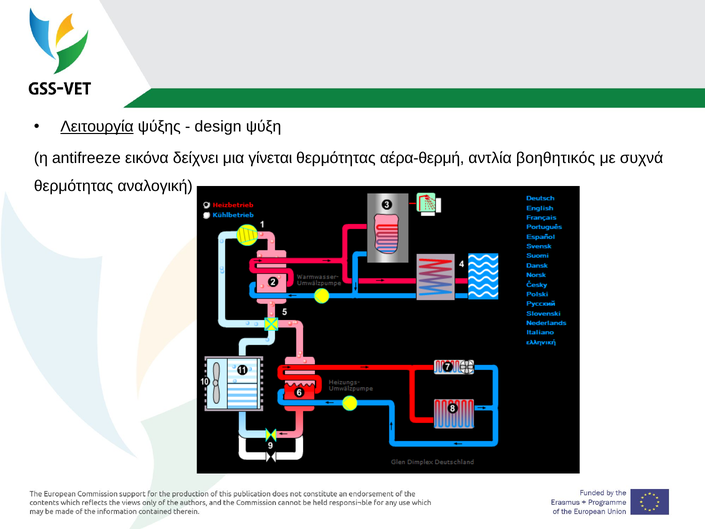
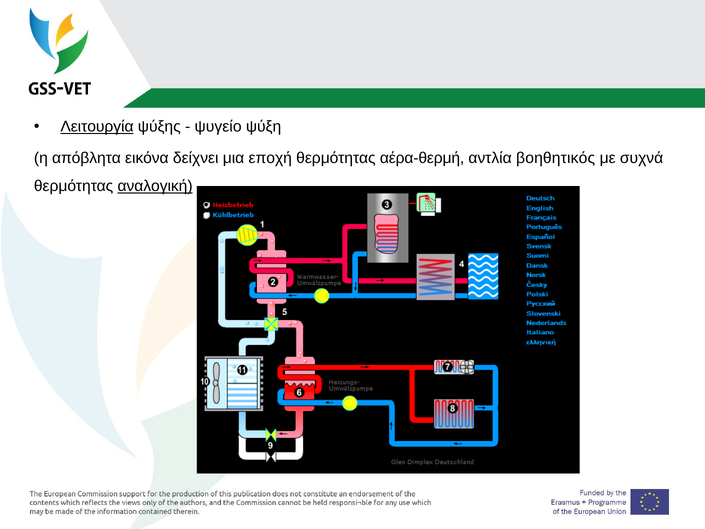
design: design -> ψυγείο (218, 127)
antifreeze: antifreeze -> απόβλητα (86, 158)
γίνεται: γίνεται -> εποχή (270, 158)
αναλογική underline: none -> present (155, 186)
